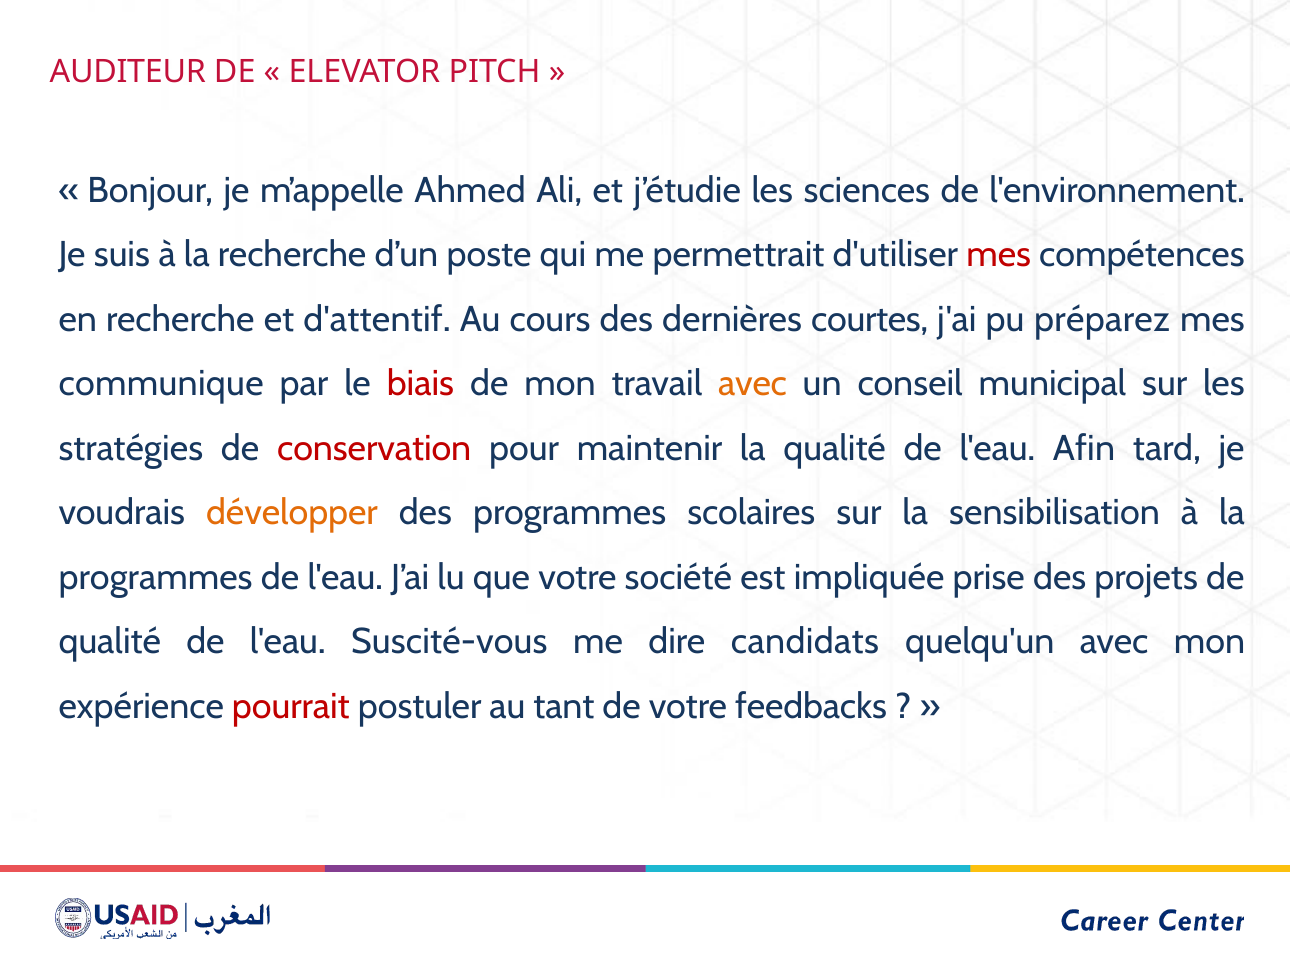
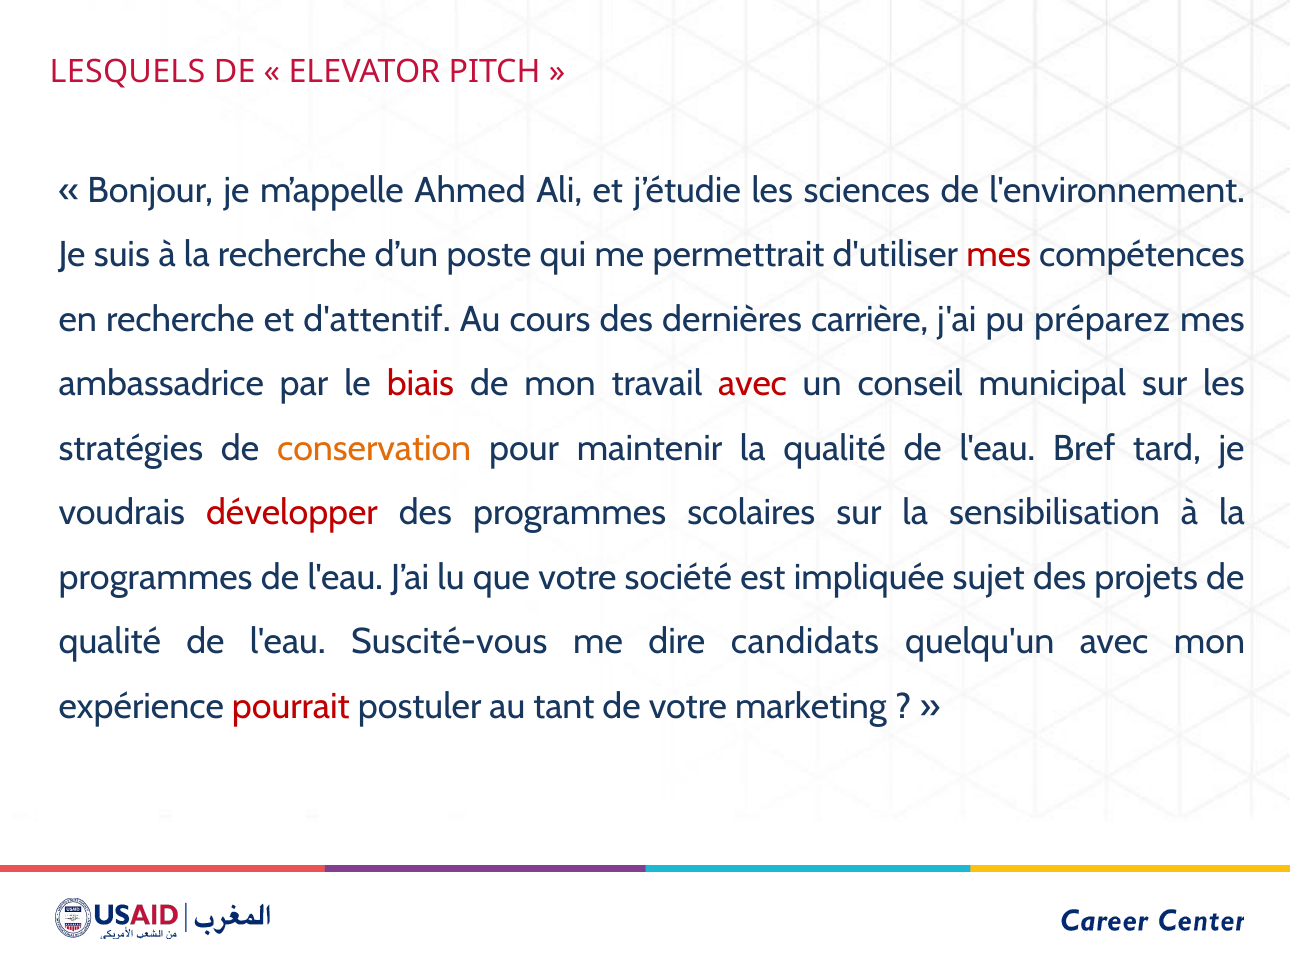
AUDITEUR: AUDITEUR -> LESQUELS (128, 72)
courtes: courtes -> carrière (870, 319)
communique: communique -> ambassadrice (161, 384)
avec colour: orange -> red (753, 384)
conservation colour: red -> orange (374, 448)
Afin: Afin -> Bref (1084, 448)
développer colour: orange -> red (292, 513)
prise: prise -> sujet (989, 577)
feedbacks: feedbacks -> marketing (811, 706)
